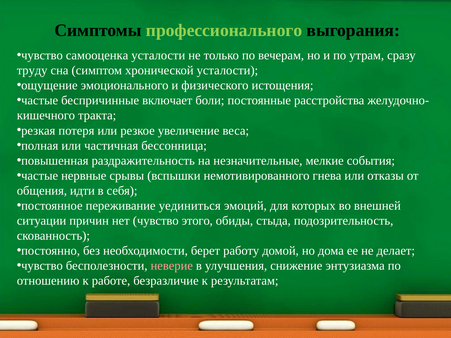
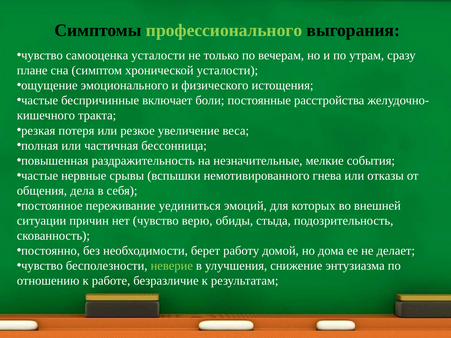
труду: труду -> плане (32, 70)
идти: идти -> дела (82, 191)
этого: этого -> верю (197, 221)
неверие colour: pink -> light green (172, 266)
